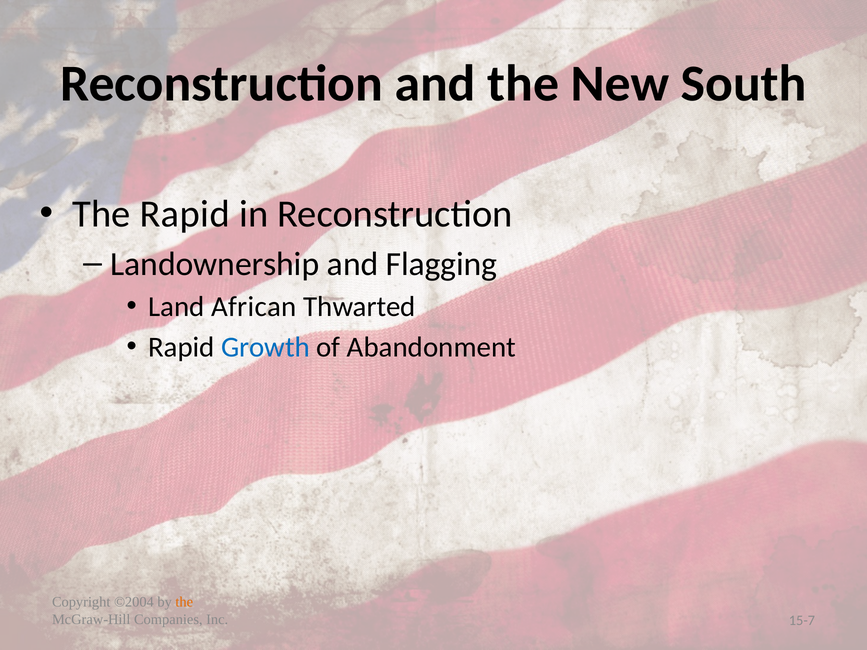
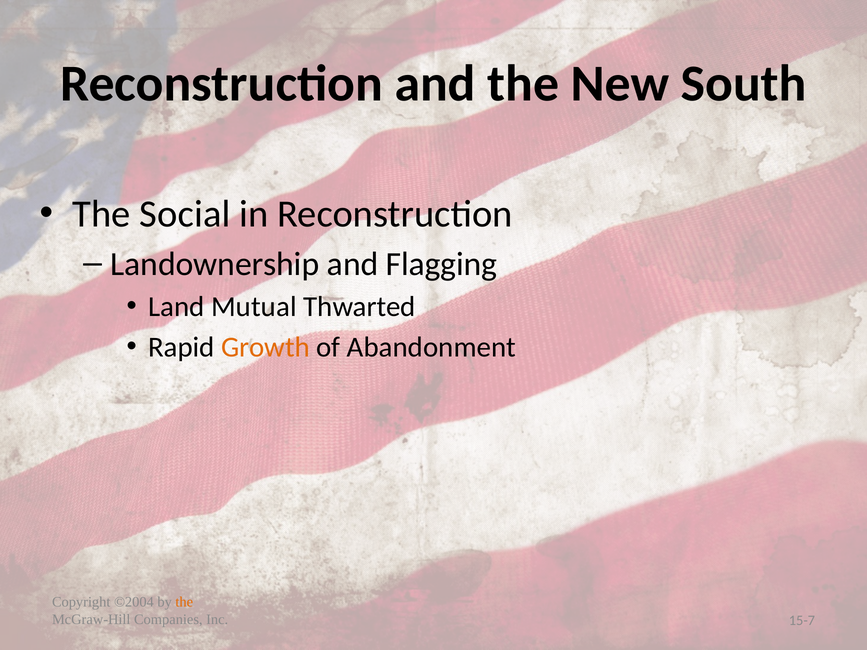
The Rapid: Rapid -> Social (185, 214)
African: African -> Mutual (254, 307)
Growth colour: blue -> orange (265, 347)
